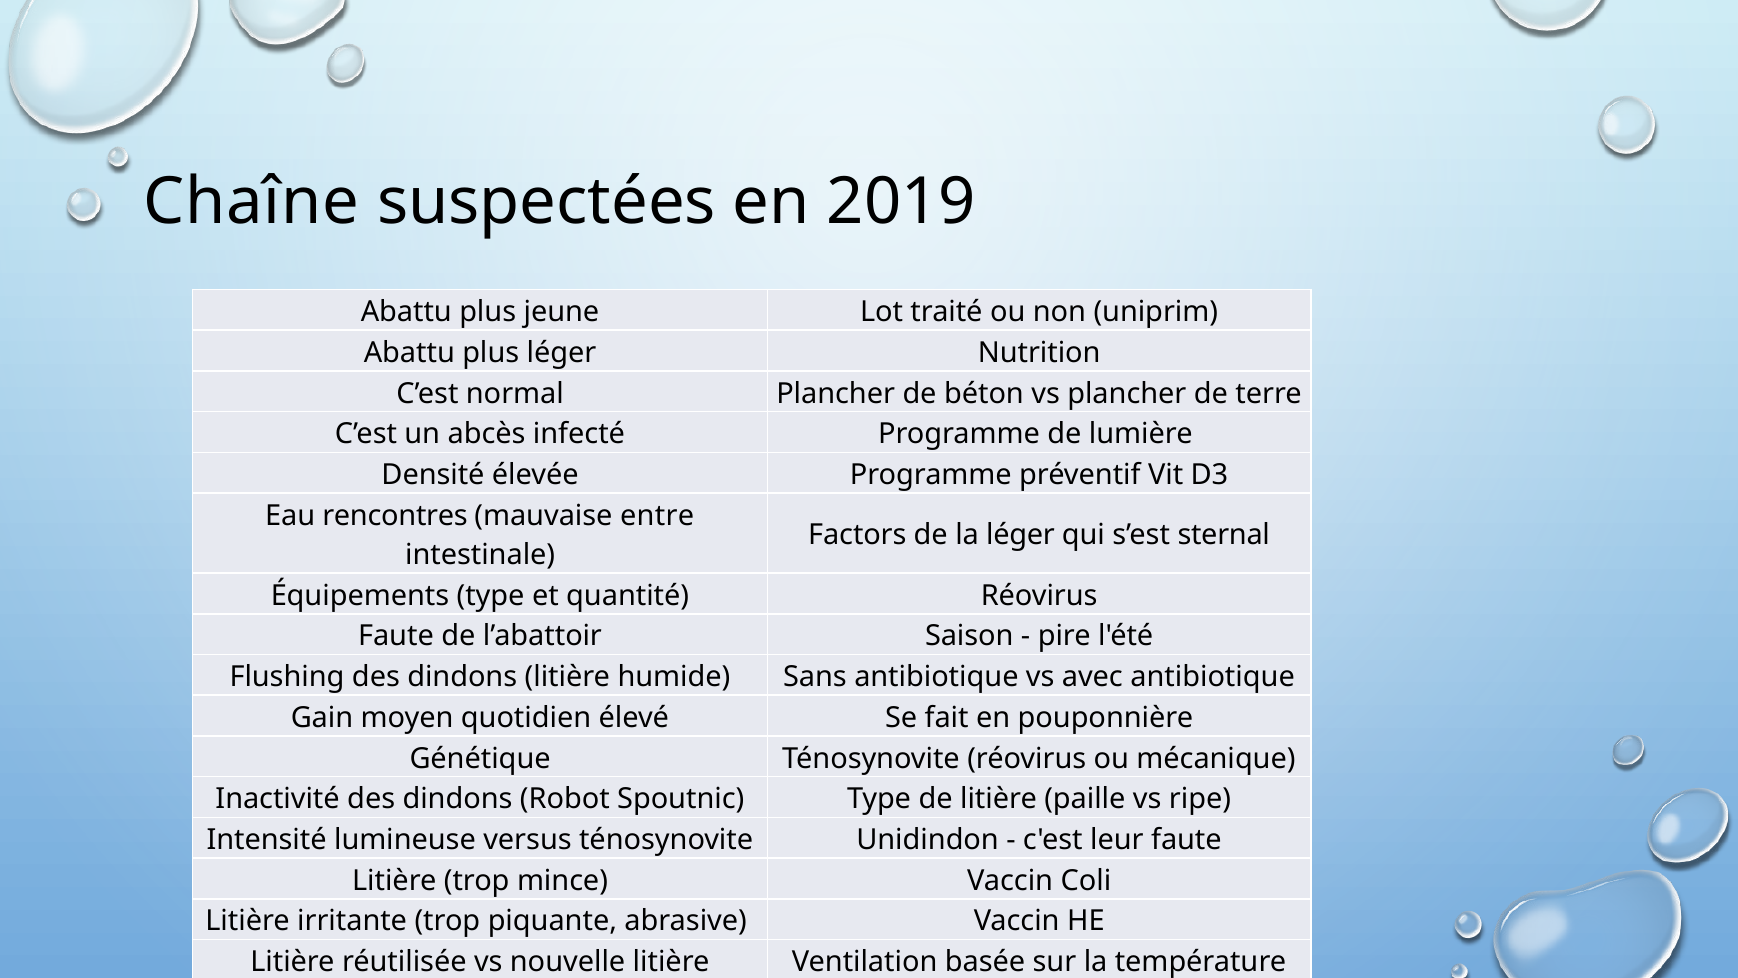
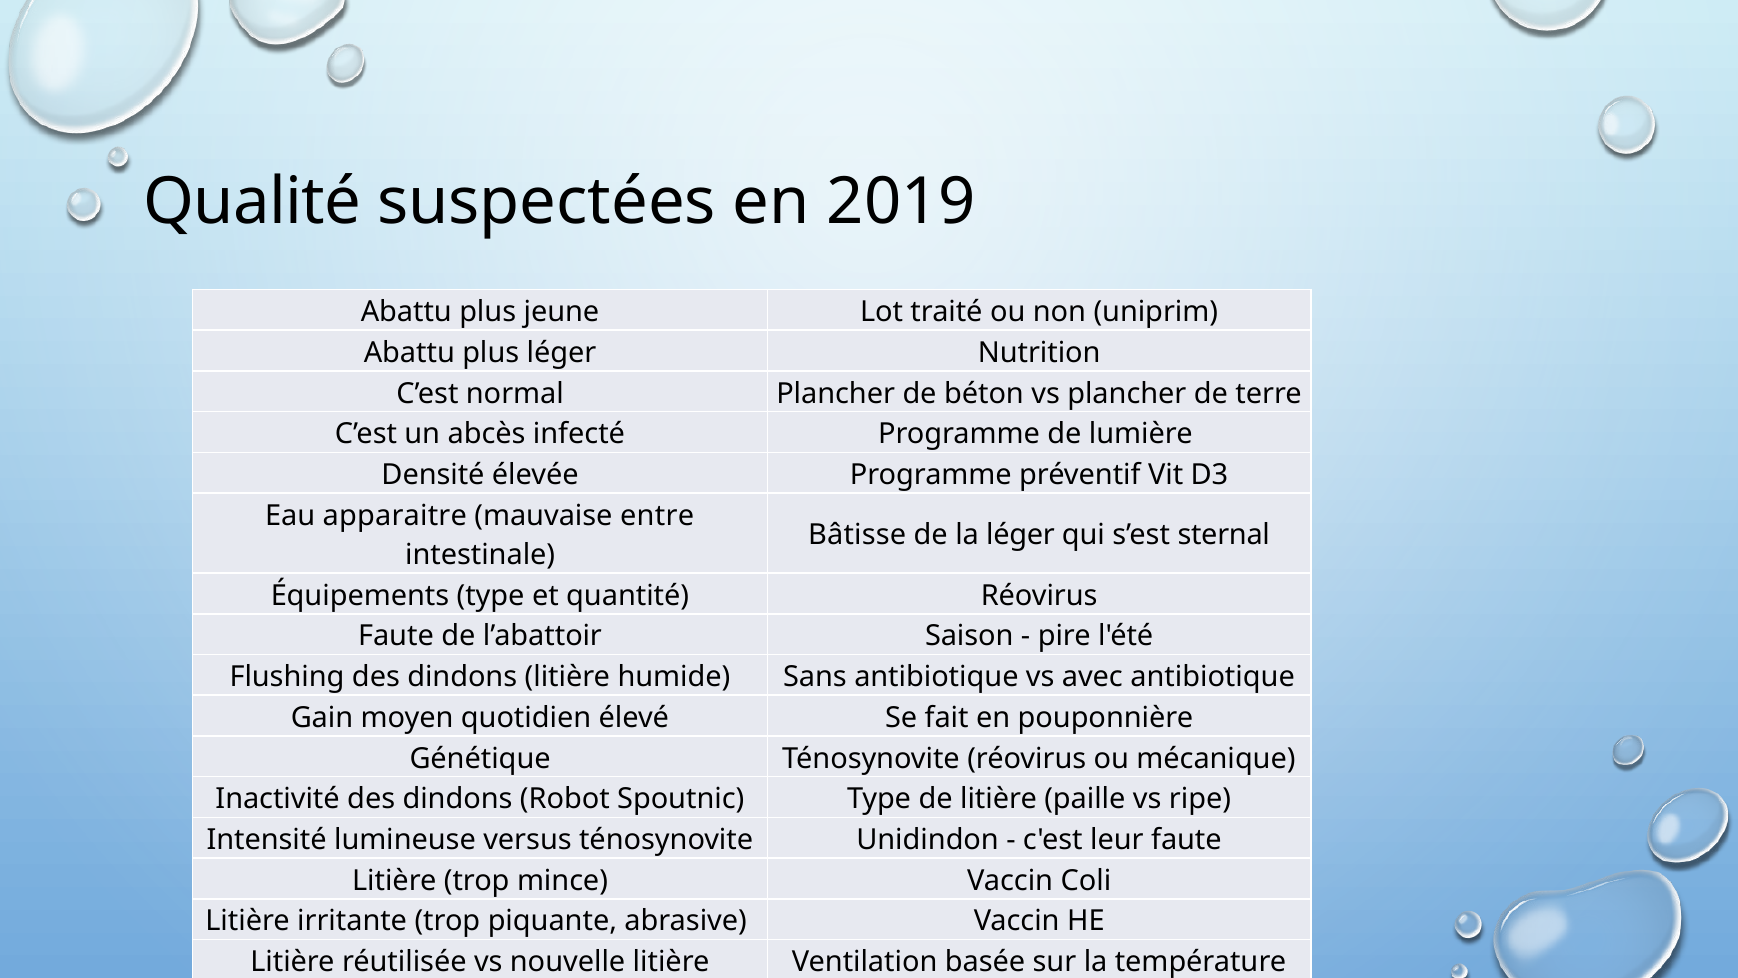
Chaîne: Chaîne -> Qualité (252, 201)
rencontres: rencontres -> apparaitre (395, 515)
Factors: Factors -> Bâtisse (857, 535)
